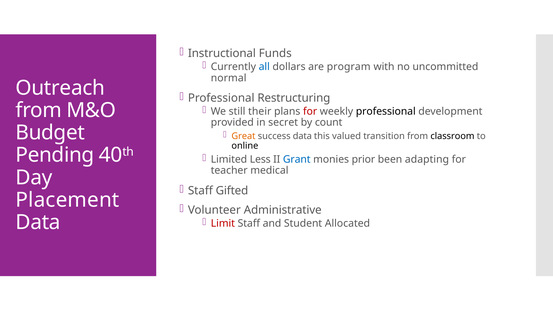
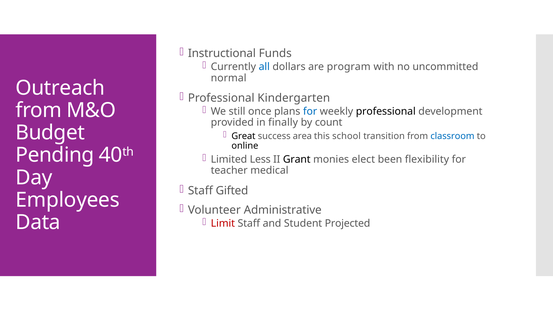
Restructuring: Restructuring -> Kindergarten (294, 98)
their: their -> once (260, 111)
for colour: red -> blue (310, 111)
secret: secret -> finally (283, 123)
Great colour: orange -> black (243, 136)
success data: data -> area (302, 136)
valued: valued -> school (346, 136)
classroom colour: black -> blue (452, 136)
Grant colour: blue -> black (297, 159)
prior: prior -> elect (363, 159)
adapting: adapting -> flexibility (427, 159)
Placement: Placement -> Employees (68, 200)
Allocated: Allocated -> Projected (348, 223)
